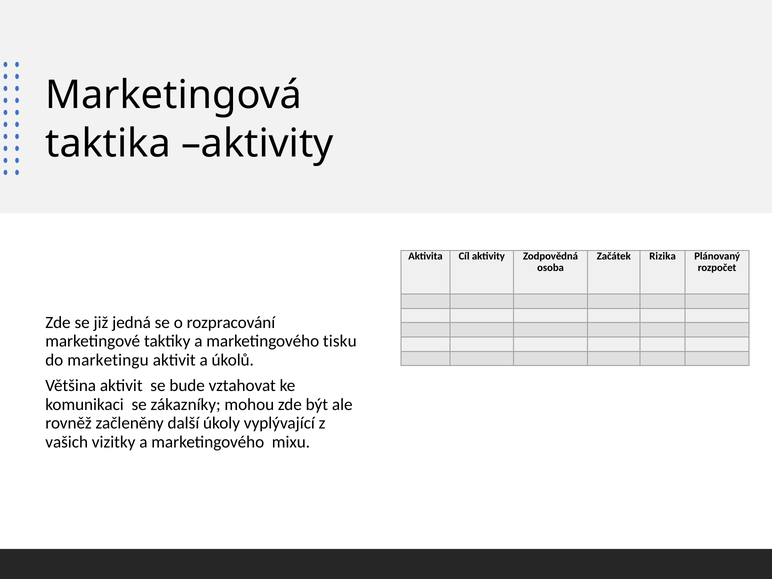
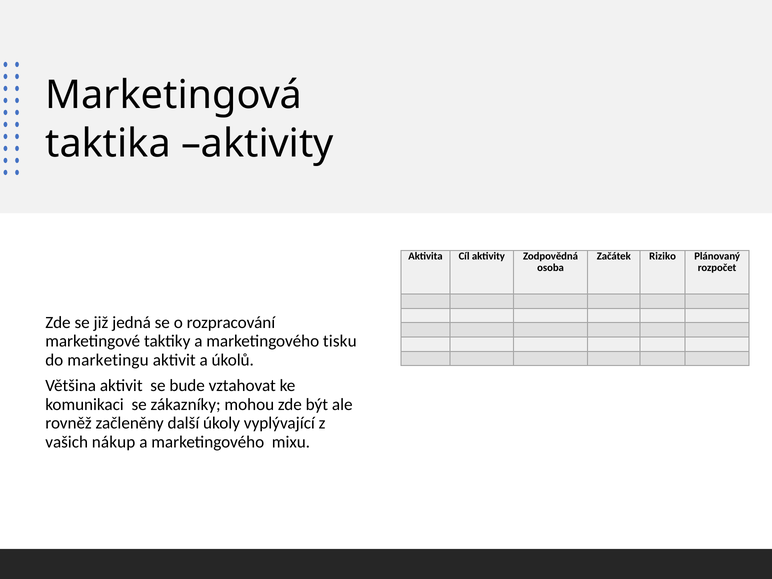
Rizika: Rizika -> Riziko (663, 256)
vizitky: vizitky -> nákup (114, 442)
